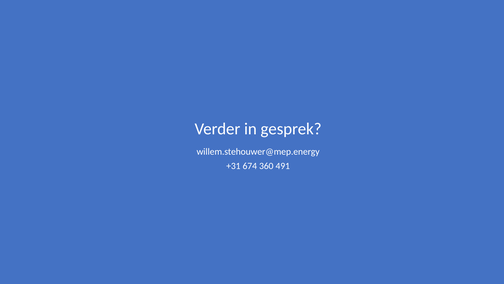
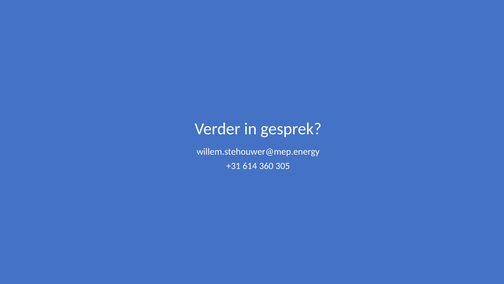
674: 674 -> 614 (250, 166)
491: 491 -> 305 (283, 166)
